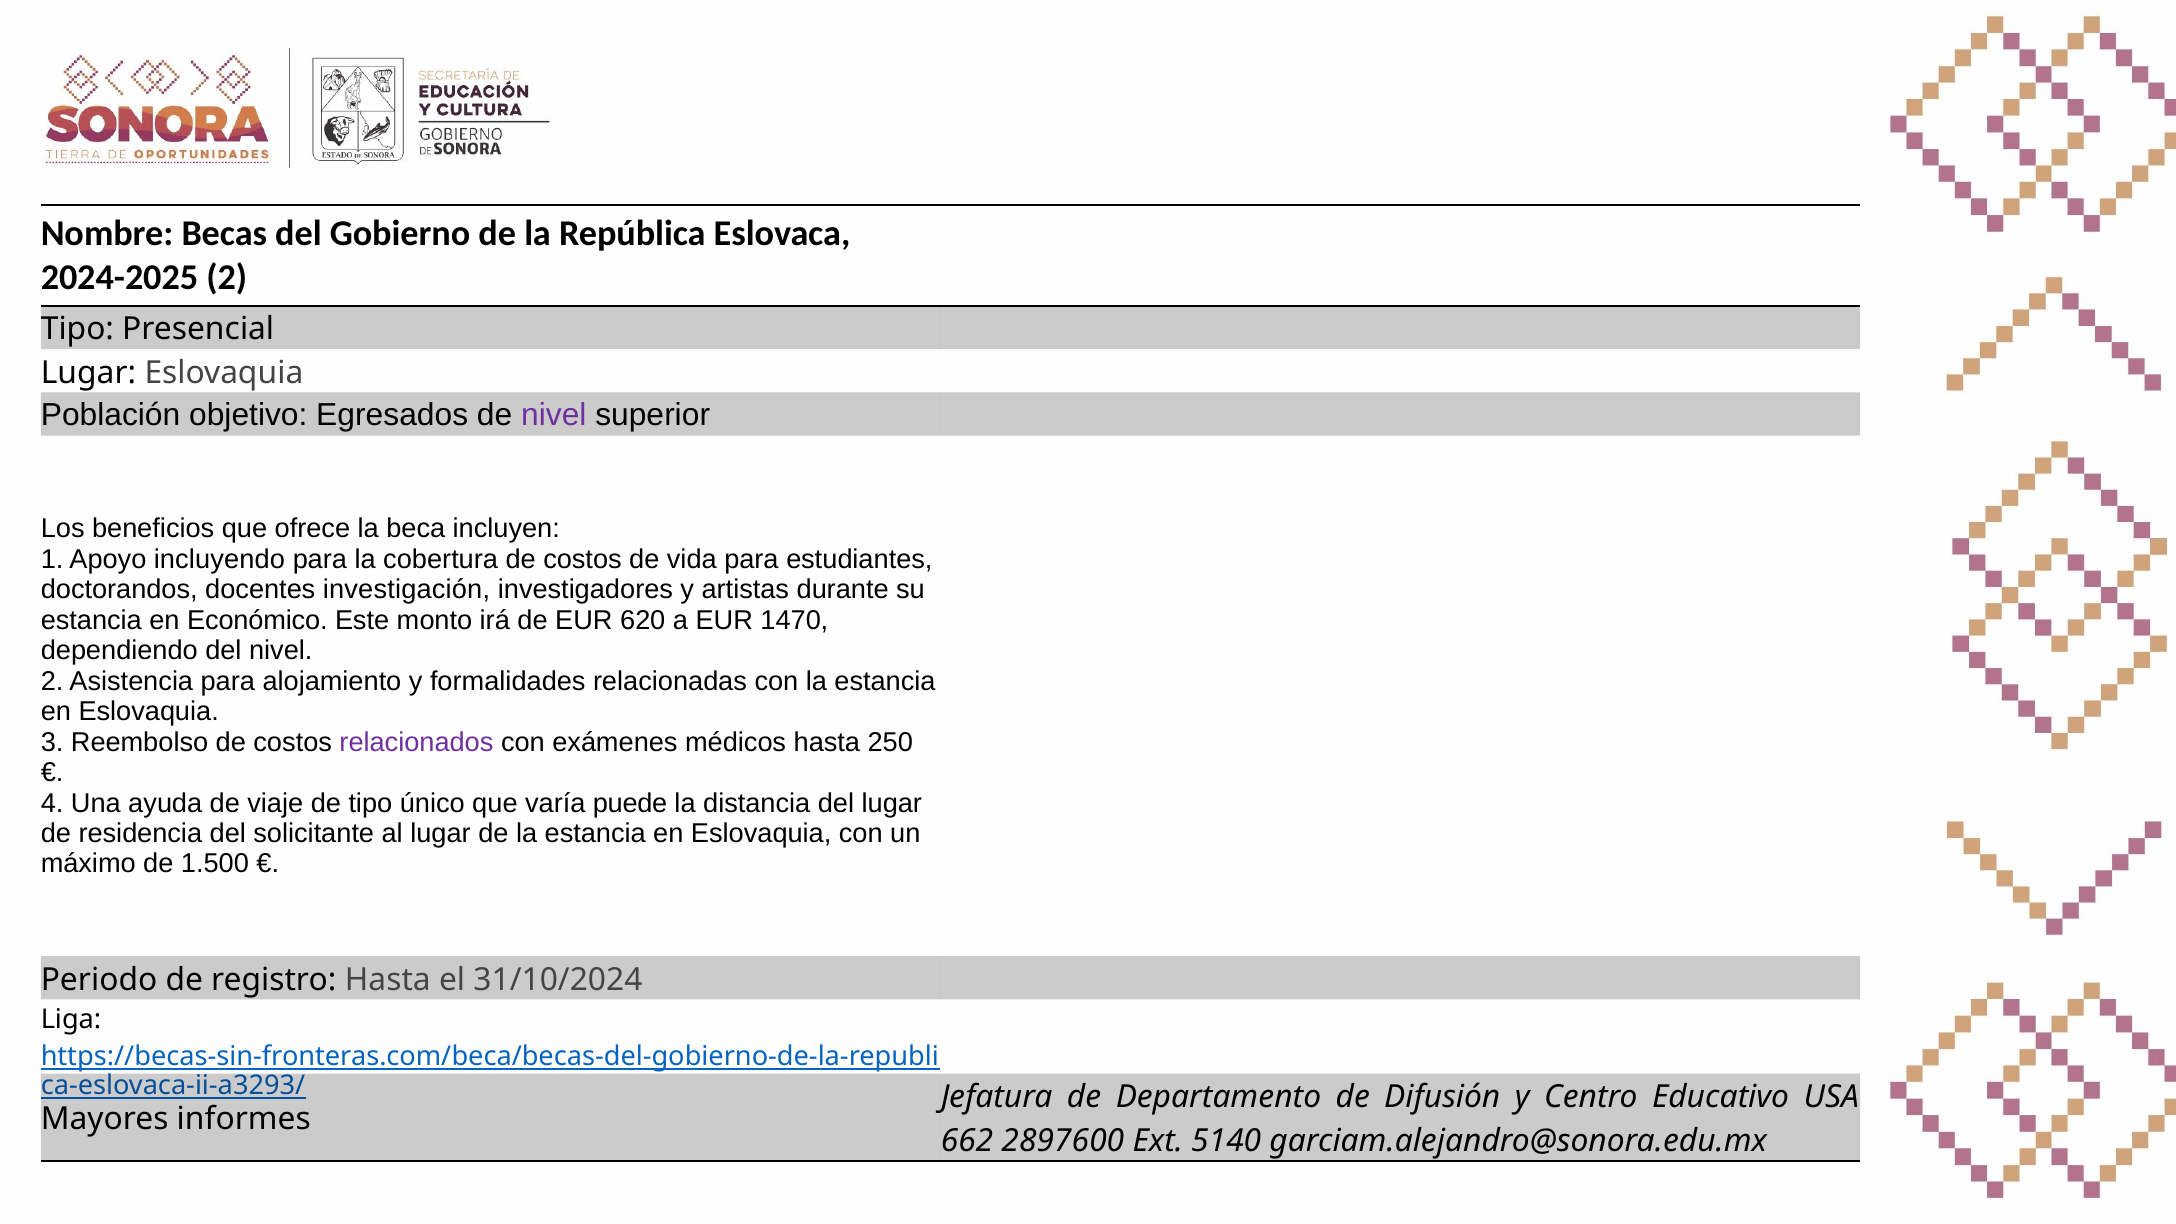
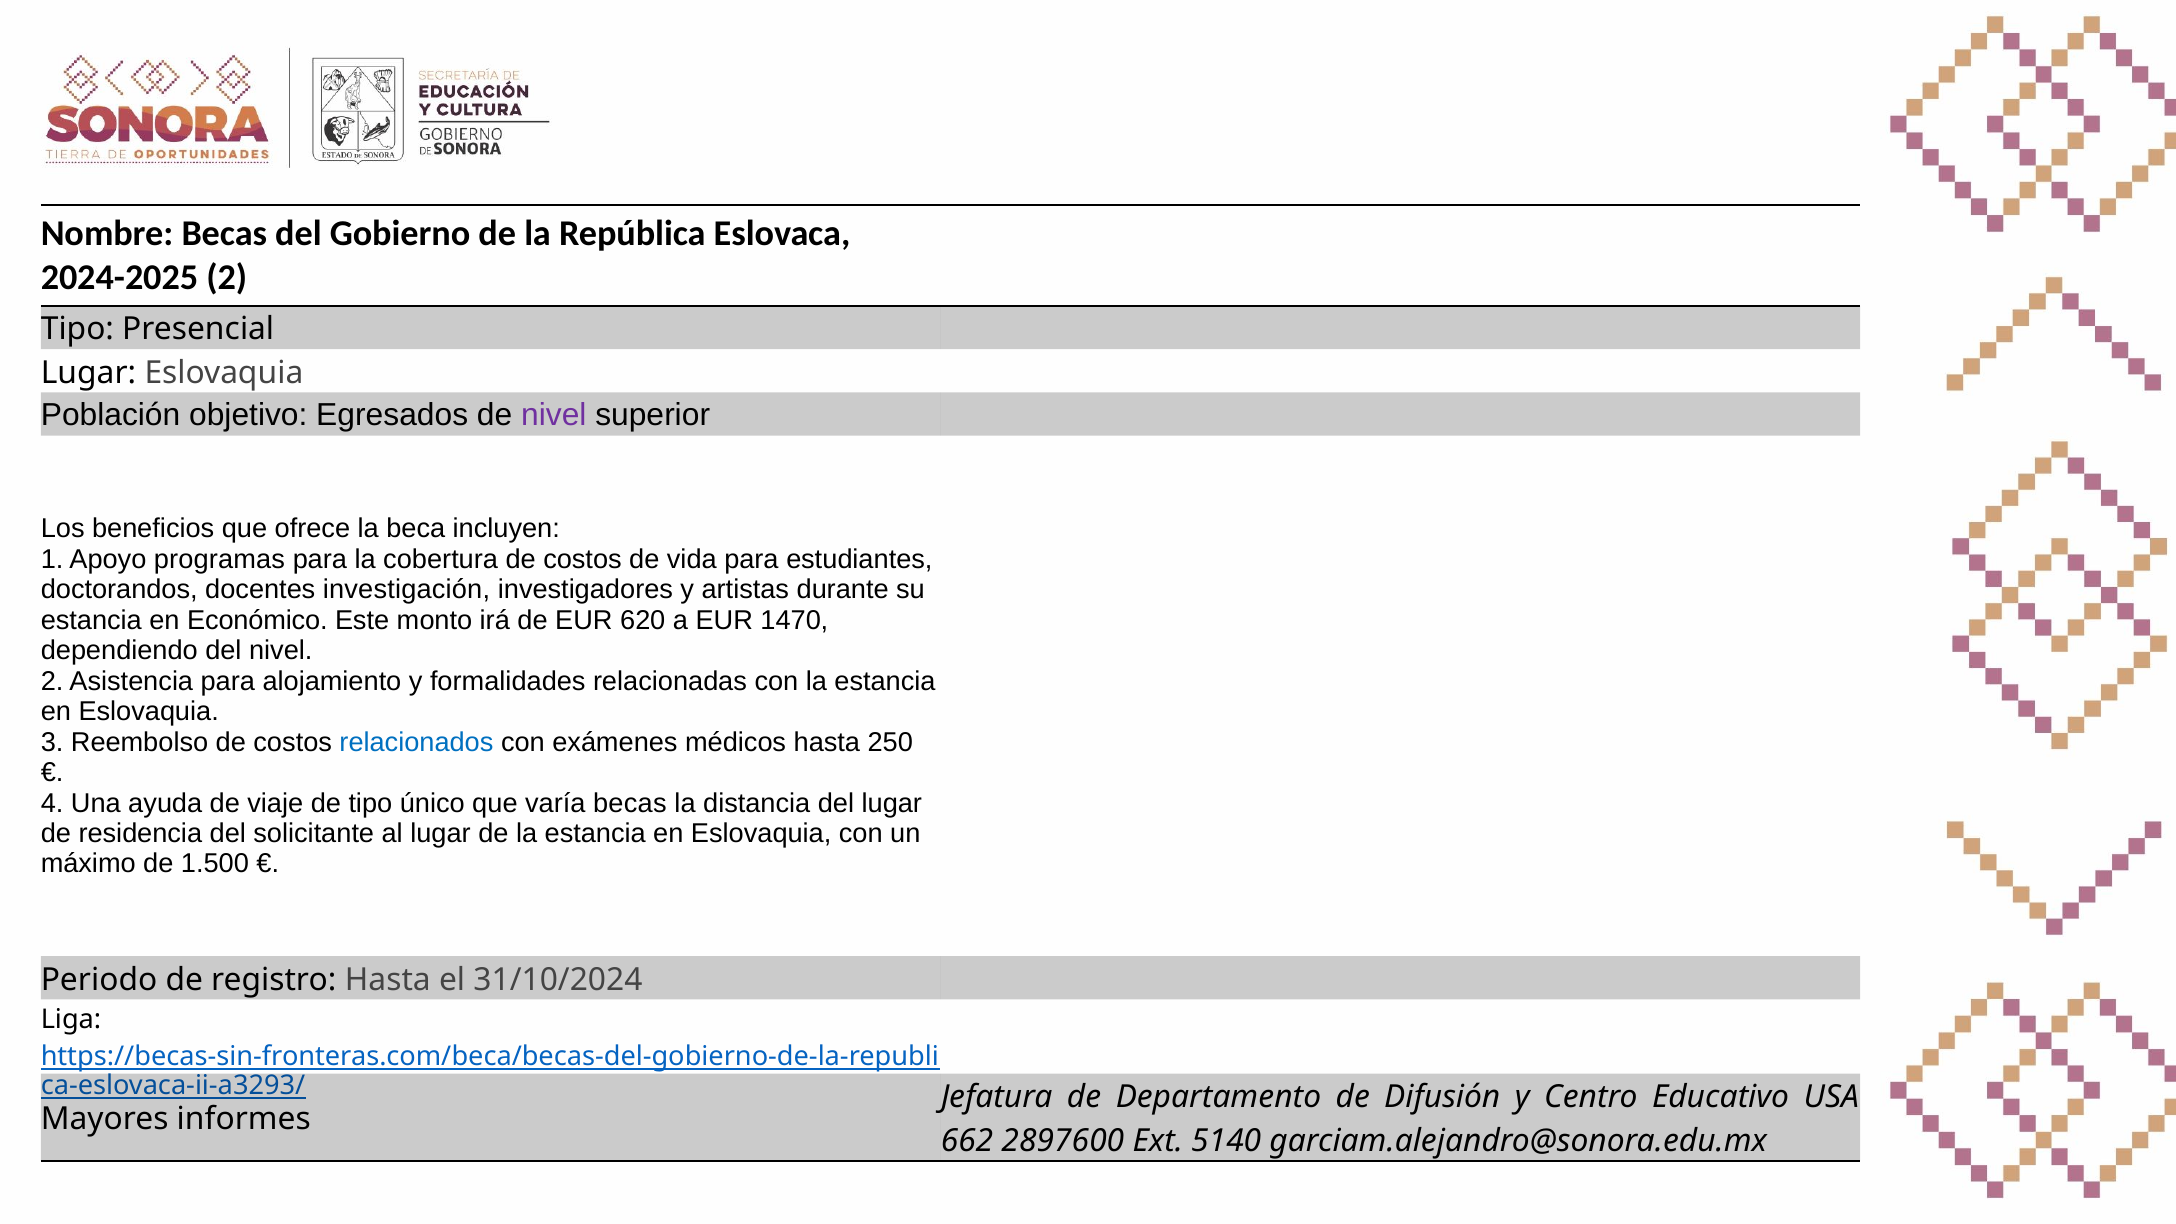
incluyendo: incluyendo -> programas (219, 559)
relacionados colour: purple -> blue (416, 742)
varía puede: puede -> becas (630, 803)
